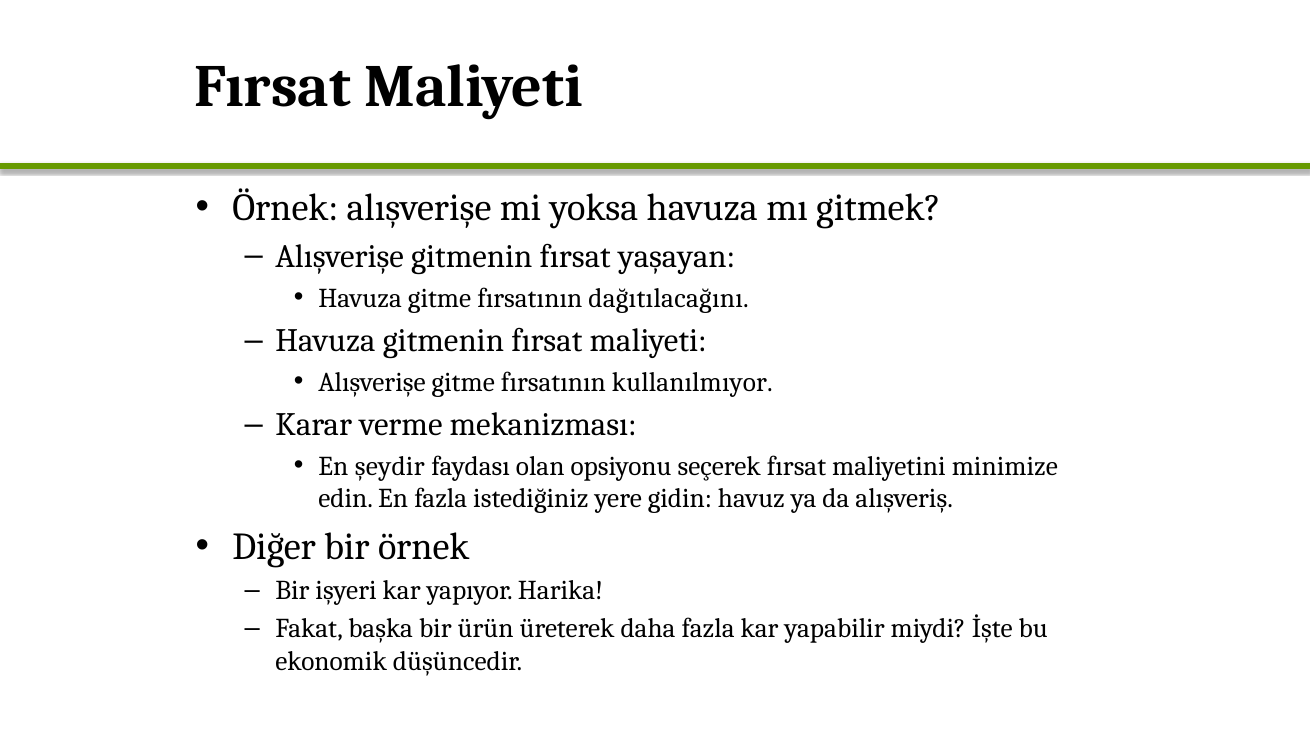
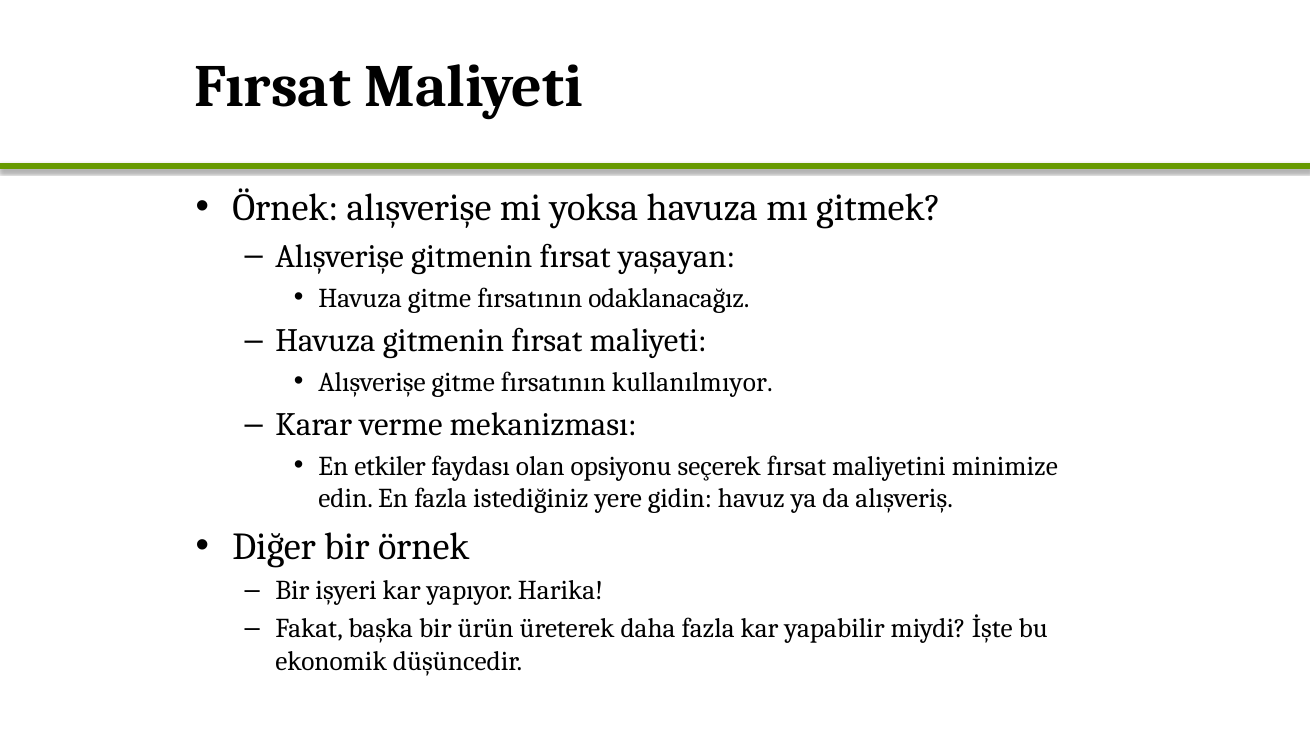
dağıtılacağını: dağıtılacağını -> odaklanacağız (669, 298)
şeydir: şeydir -> etkiler (390, 466)
